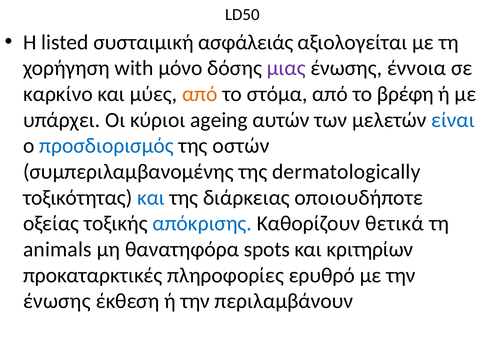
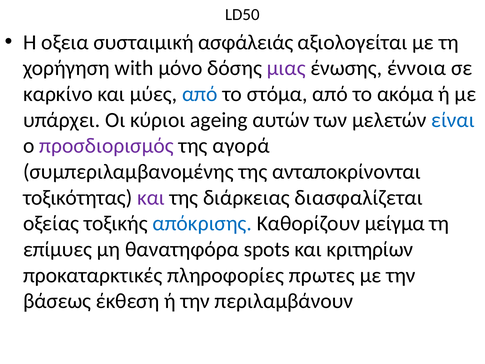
listed: listed -> οξεια (65, 42)
από colour: orange -> blue (200, 94)
βρέφη: βρέφη -> ακόμα (405, 94)
προσδιορισμός colour: blue -> purple (107, 146)
οστών: οστών -> αγορά (241, 146)
dermatologically: dermatologically -> ανταποκρίνονται (346, 172)
και colour: blue -> purple (151, 197)
οποιουδήποτε: οποιουδήποτε -> διασφαλίζεται (359, 197)
θετικά: θετικά -> μείγμα (395, 223)
animals: animals -> επίμυες (58, 249)
ερυθρό: ερυθρό -> πρωτες (322, 275)
ένωσης: ένωσης -> βάσεως (57, 301)
